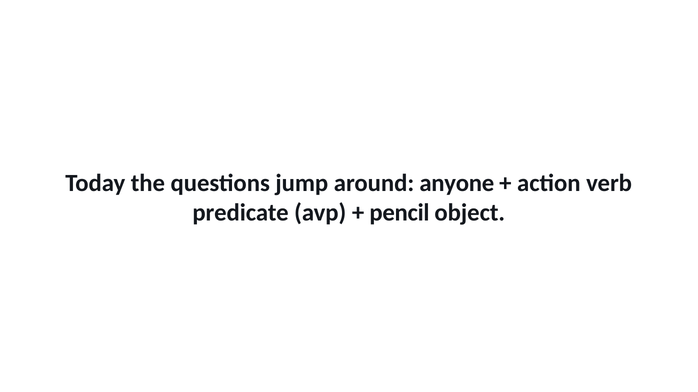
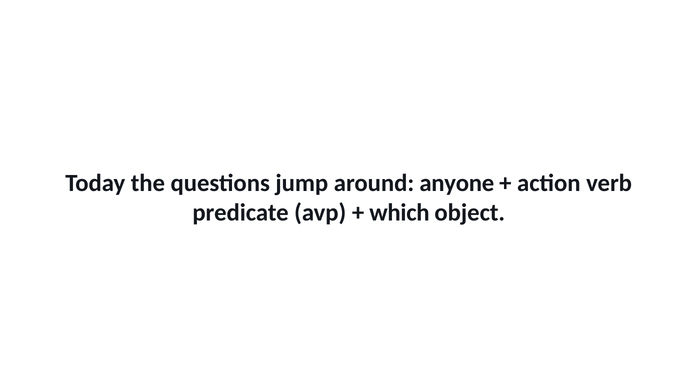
pencil: pencil -> which (399, 213)
